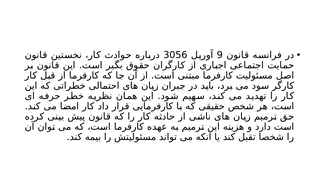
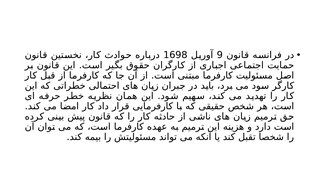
3056: 3056 -> 1698 (175, 55)
